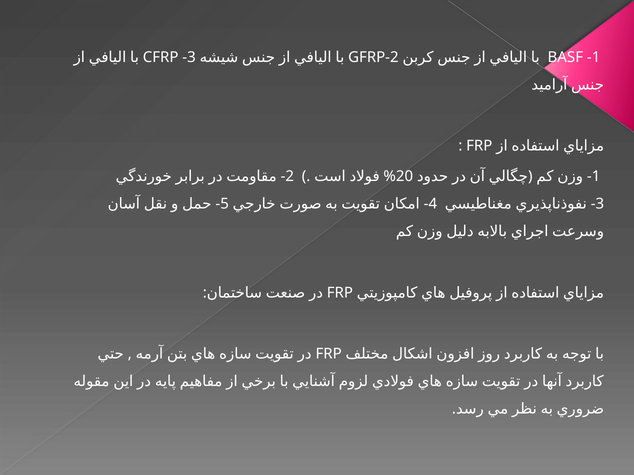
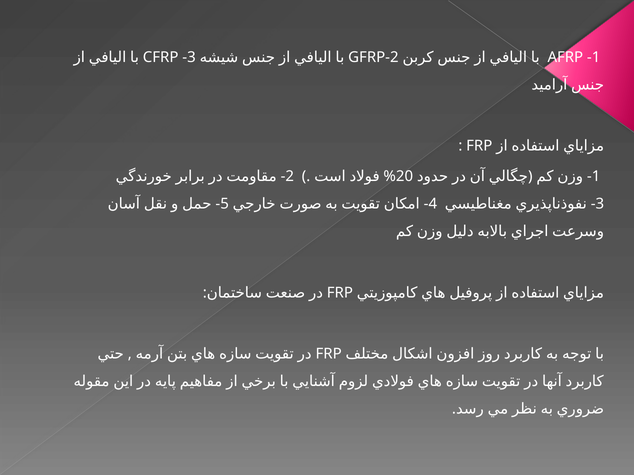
BASF: BASF -> AFRP (565, 57)
